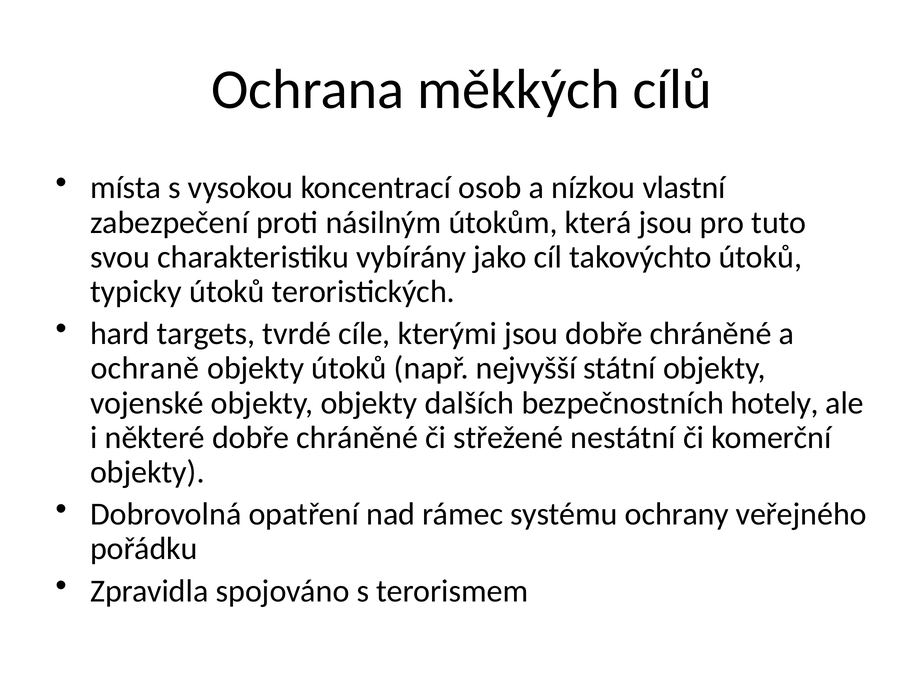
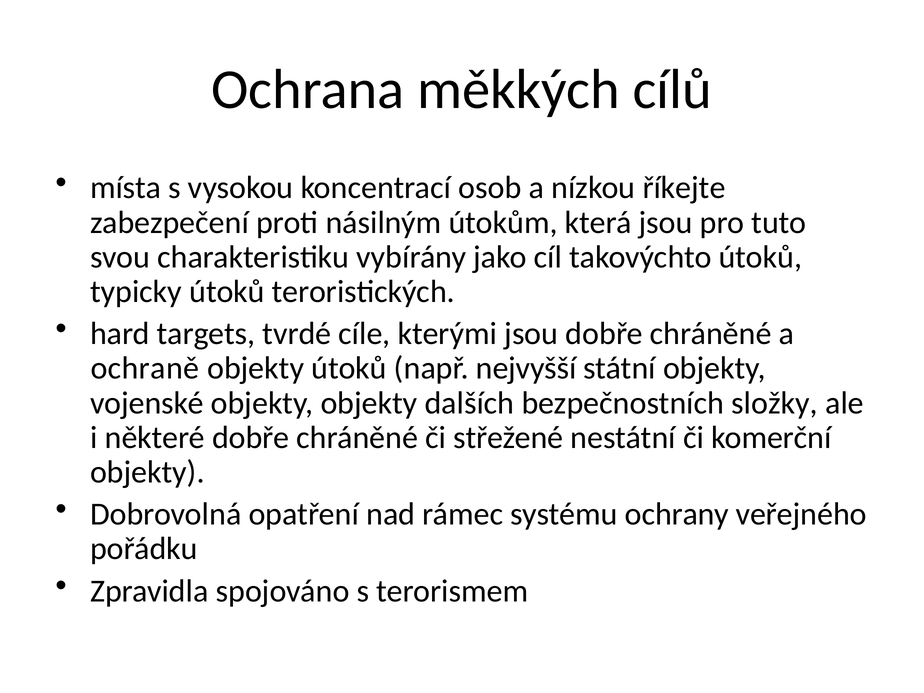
vlastní: vlastní -> říkejte (684, 188)
hotely: hotely -> složky (775, 403)
